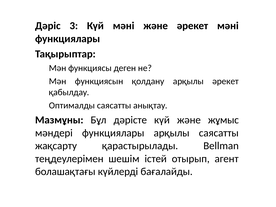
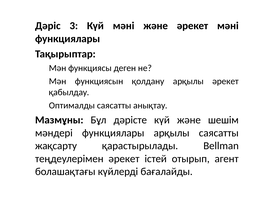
жұмыс: жұмыс -> шешім (223, 120)
теңдеулерімен шешім: шешім -> әрекет (124, 159)
